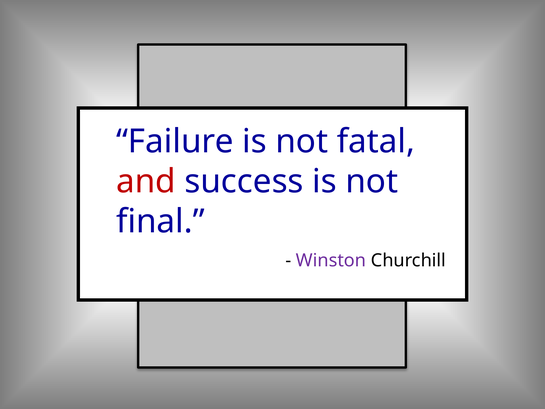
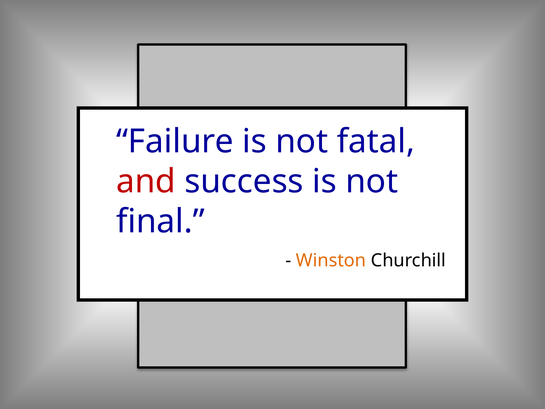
Winston colour: purple -> orange (331, 260)
